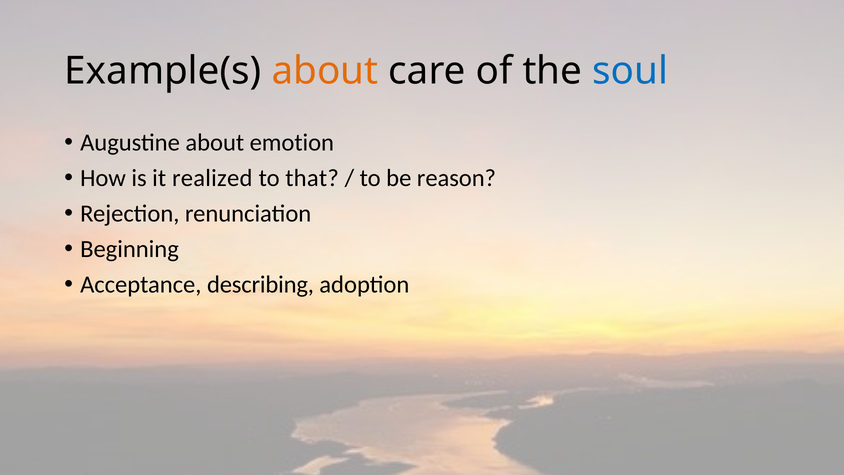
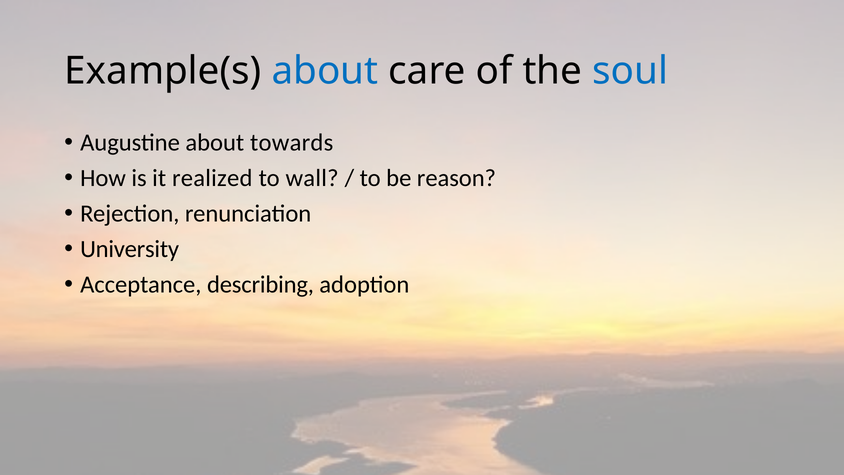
about colour: orange -> blue (325, 71)
emotion: emotion -> towards (292, 143)
that: that -> wall (312, 178)
Beginning: Beginning -> University (130, 249)
